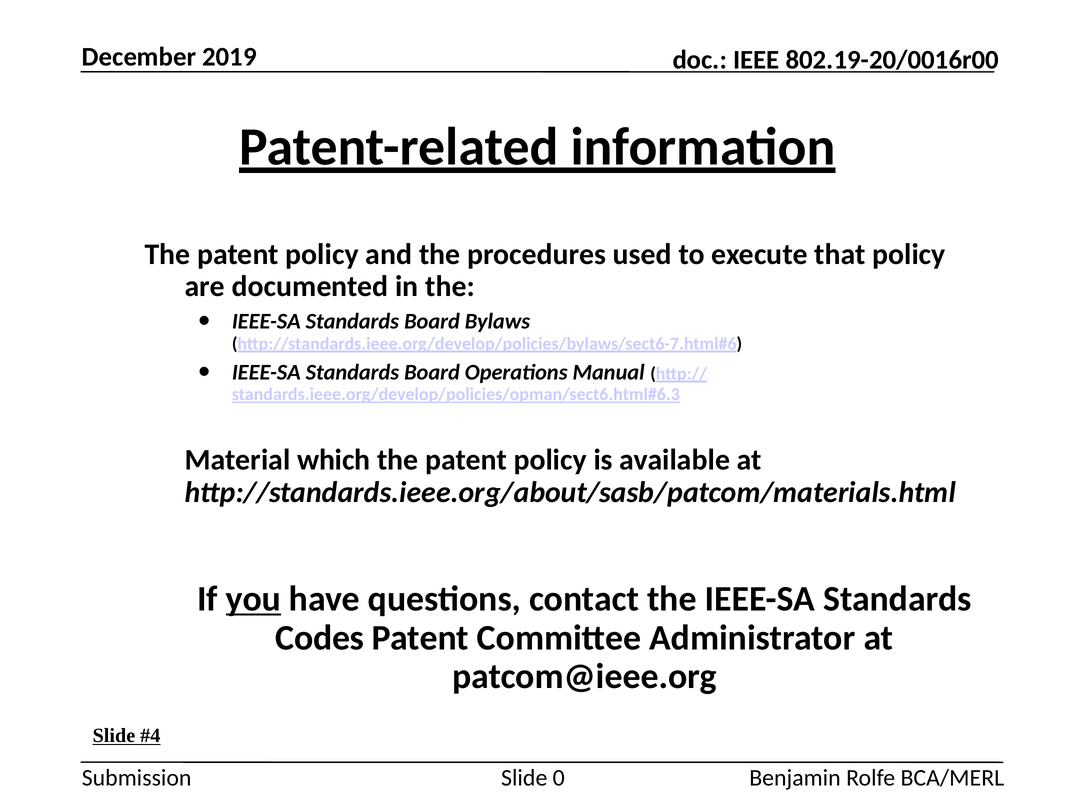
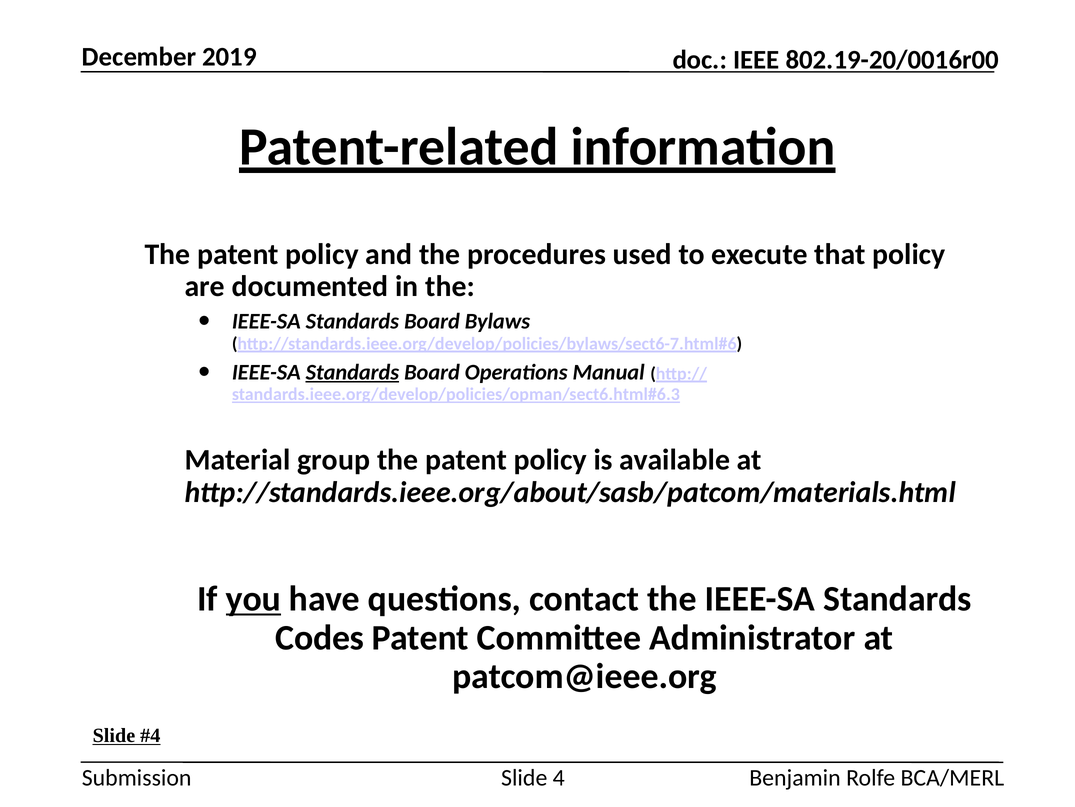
Standards underline: none -> present (352, 372)
which: which -> group (334, 460)
0: 0 -> 4 (559, 777)
